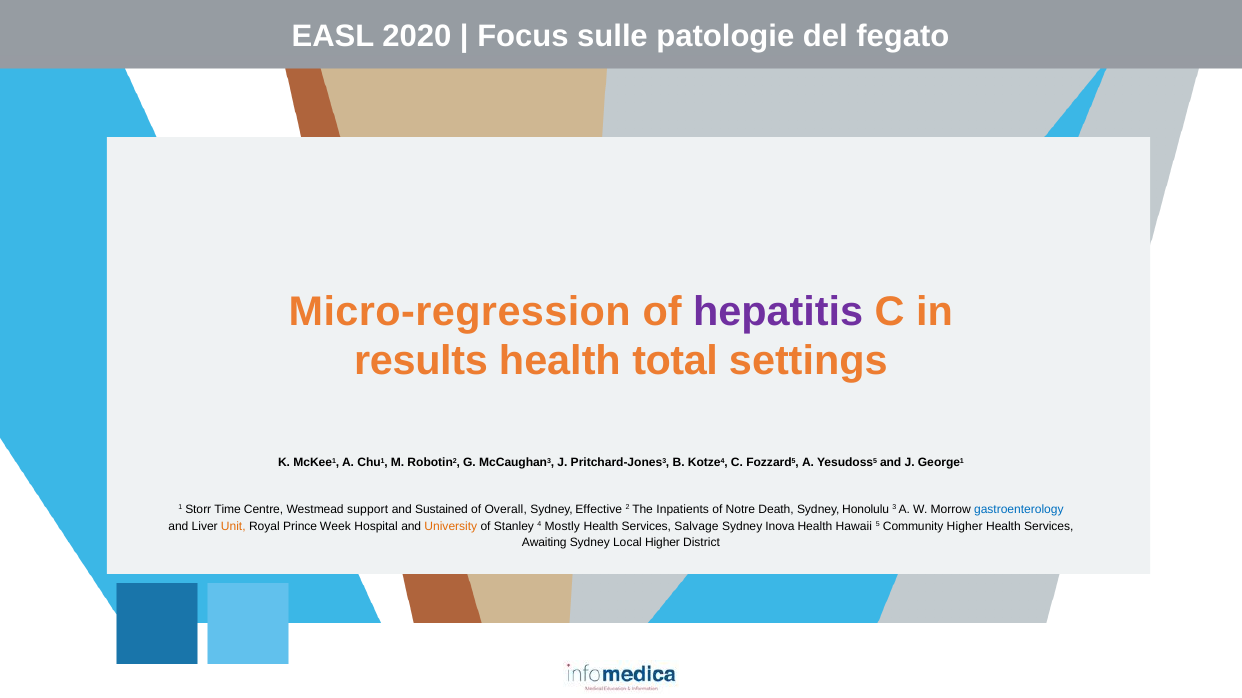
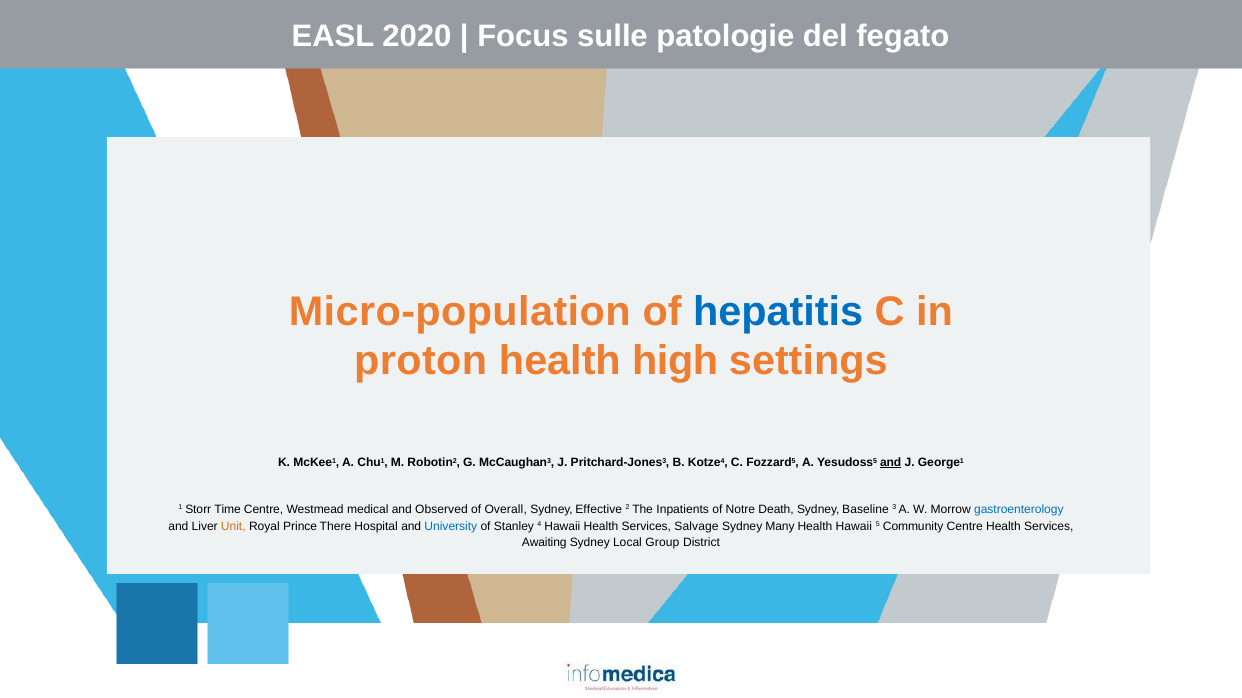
Micro-regression: Micro-regression -> Micro-population (460, 312)
hepatitis colour: purple -> blue (778, 312)
results: results -> proton (421, 362)
total: total -> high (675, 362)
and underline: none -> present (891, 463)
support: support -> medical (368, 510)
Sustained: Sustained -> Observed (441, 510)
Honolulu: Honolulu -> Baseline (866, 510)
Week: Week -> There (335, 527)
University colour: orange -> blue (451, 527)
4 Mostly: Mostly -> Hawaii (562, 527)
Inova: Inova -> Many (780, 527)
Community Higher: Higher -> Centre (965, 527)
Local Higher: Higher -> Group (662, 543)
